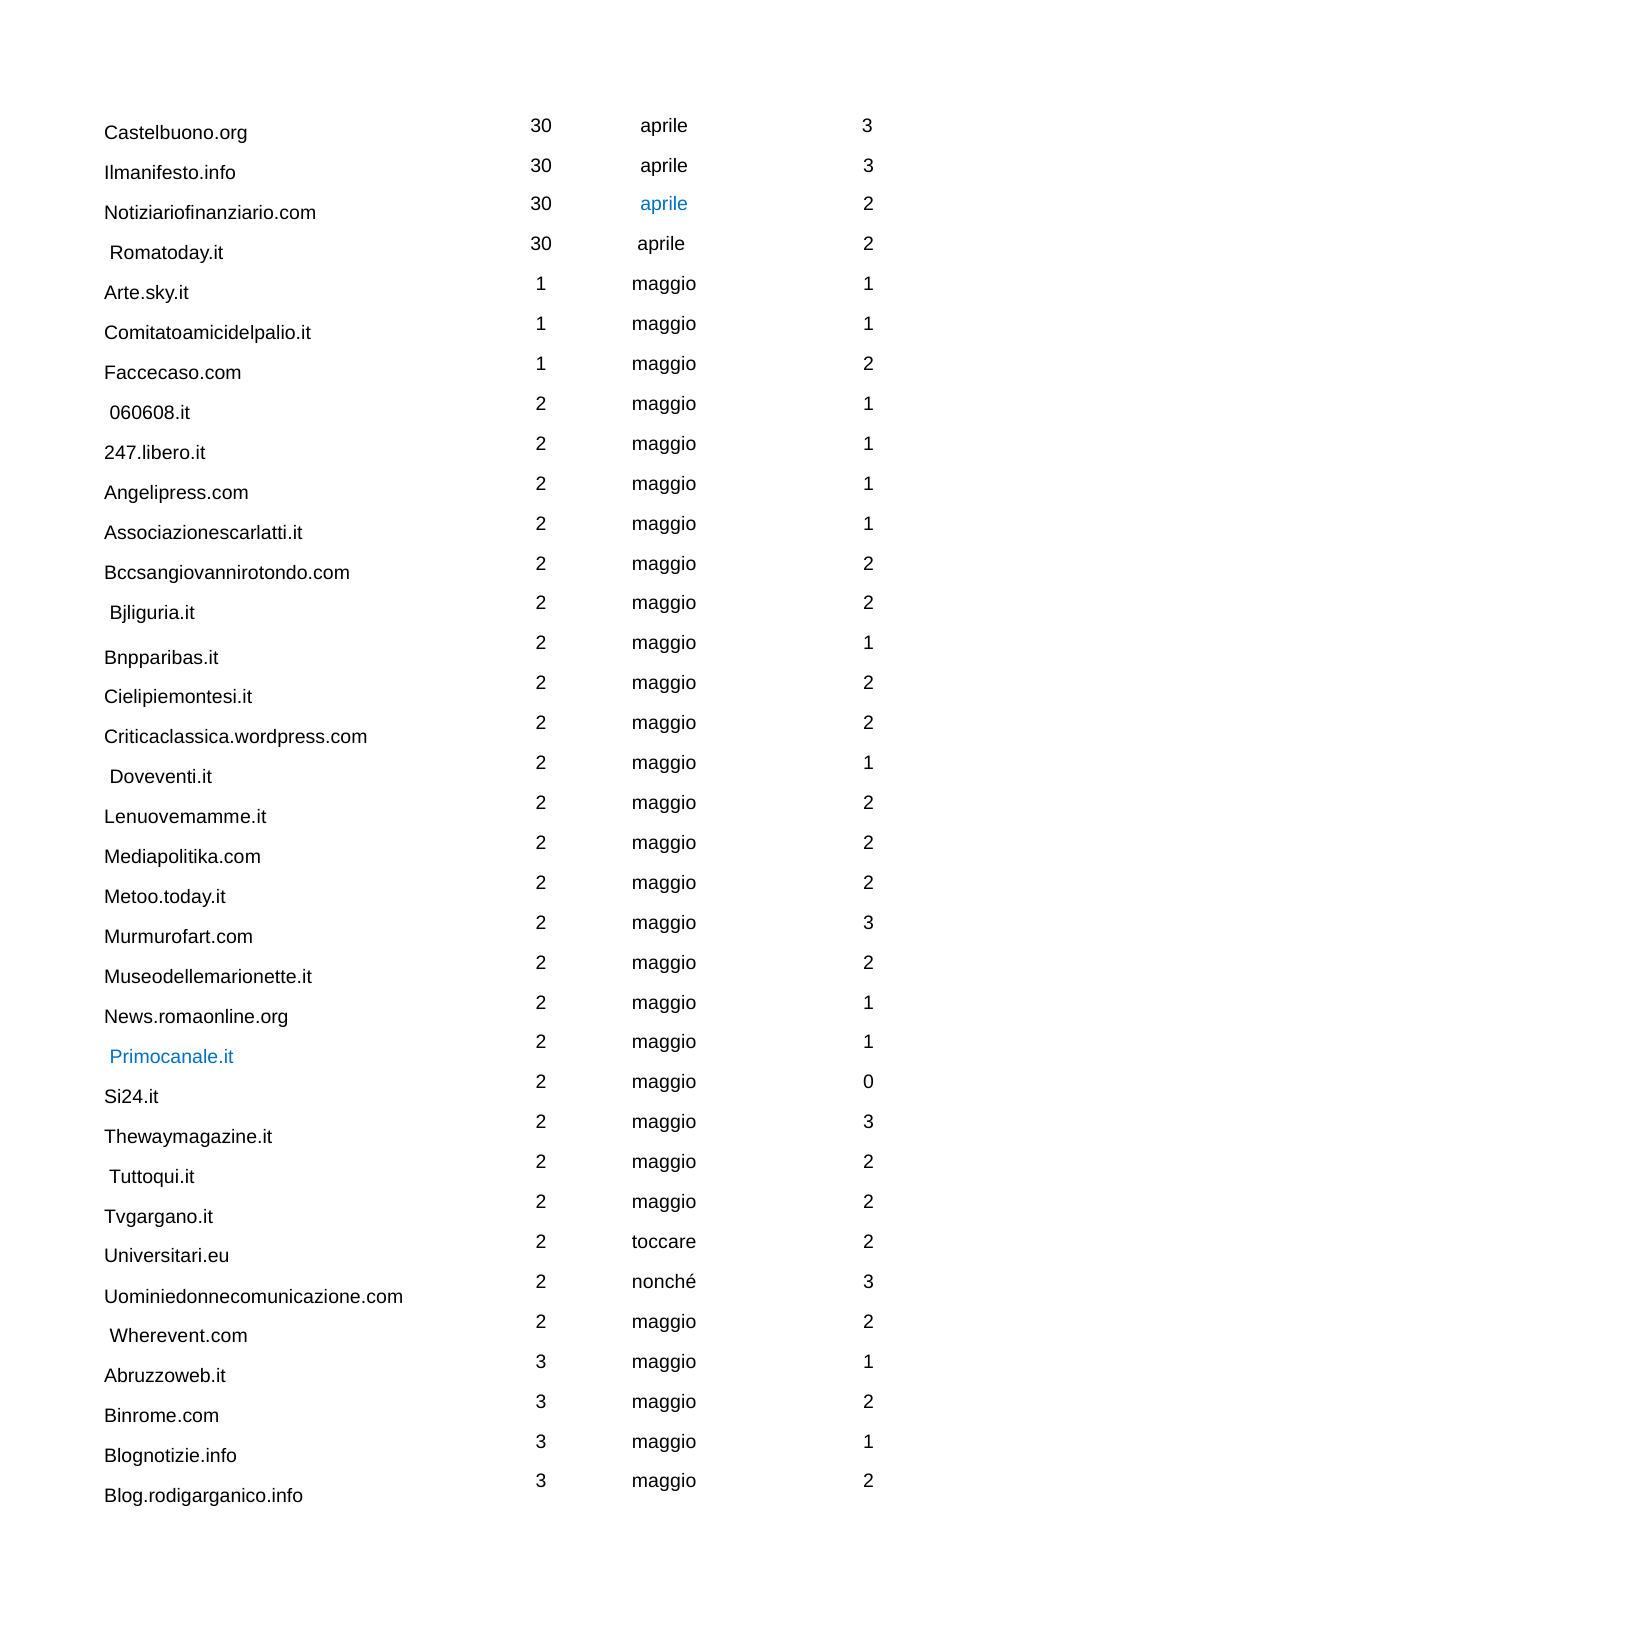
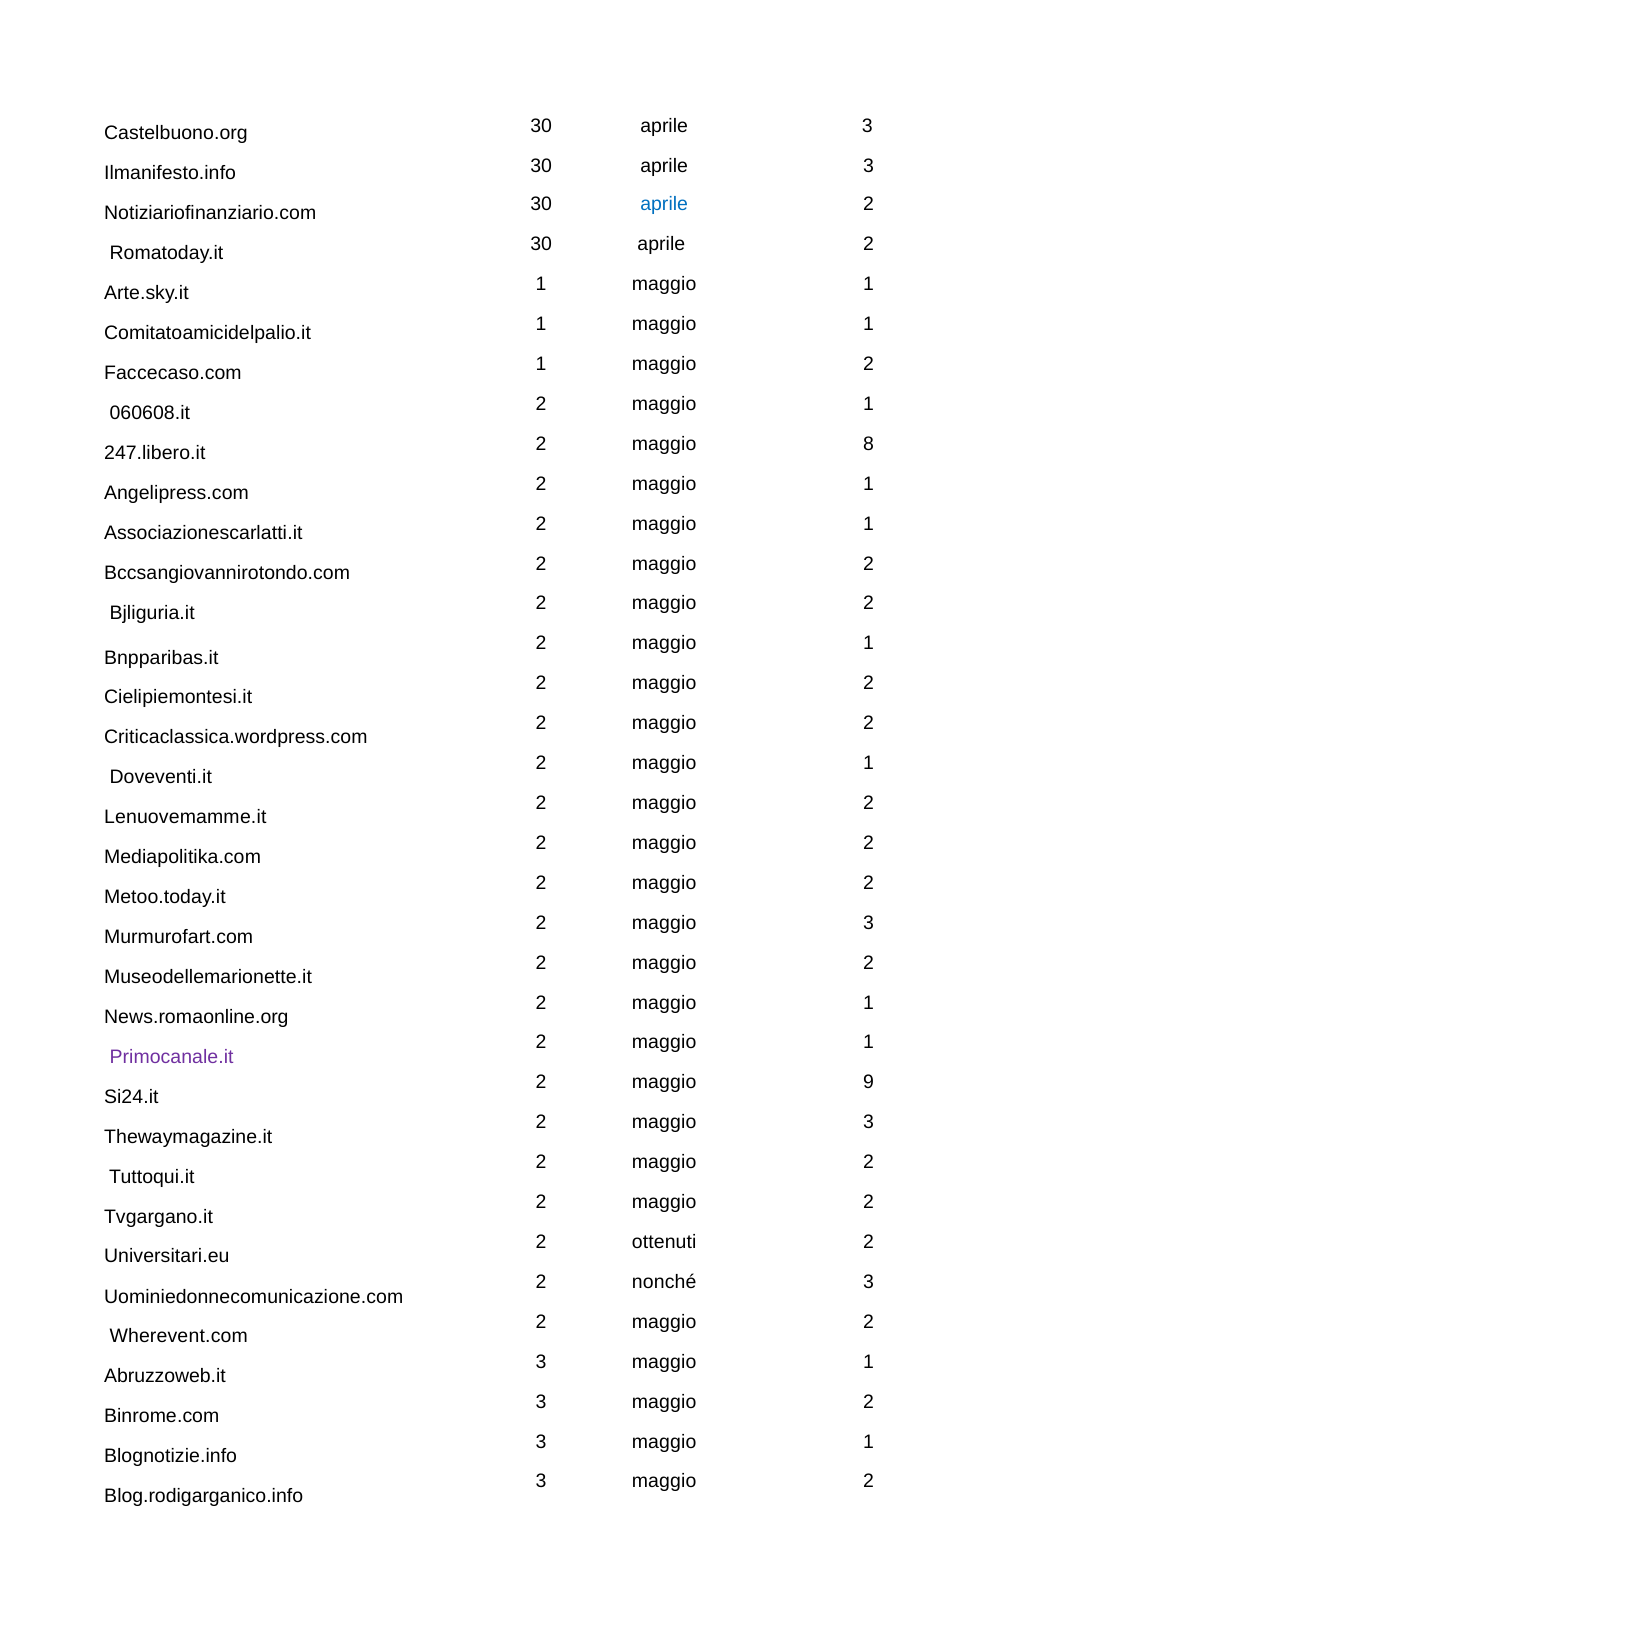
1: 1 -> 8 (869, 444)
Primocanale.it colour: blue -> purple (172, 1057)
0: 0 -> 9 (869, 1082)
toccare: toccare -> ottenuti (664, 1242)
